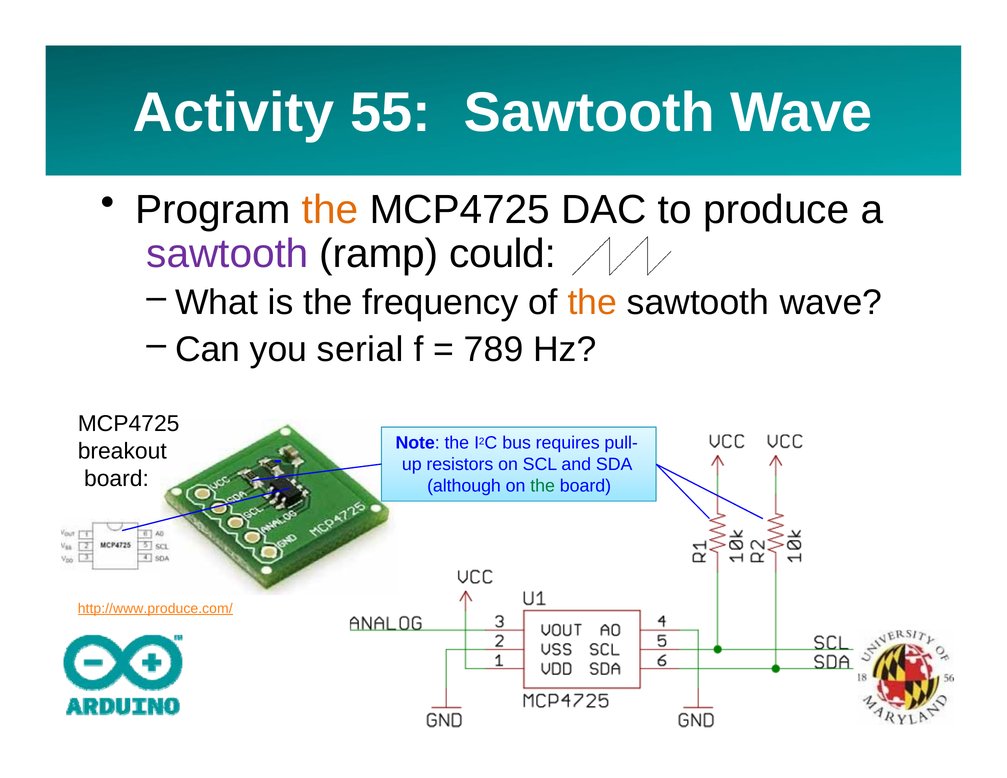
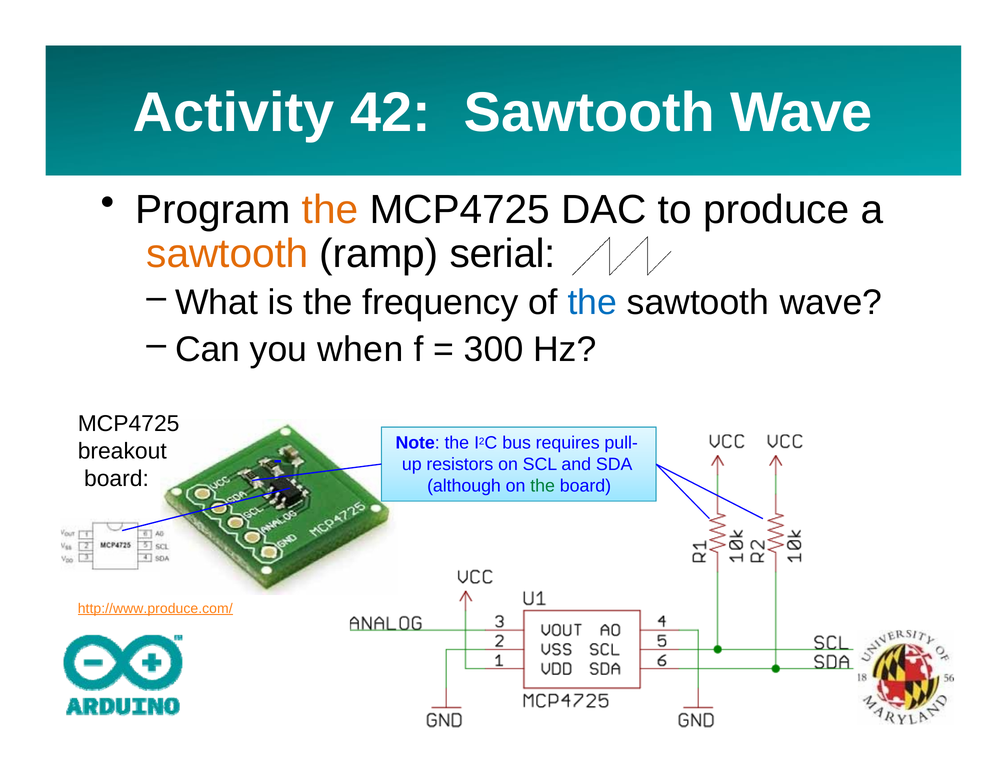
55: 55 -> 42 (391, 113)
sawtooth colour: purple -> orange (227, 254)
could: could -> serial (503, 254)
the colour: orange -> blue (592, 303)
serial: serial -> when (360, 350)
789: 789 -> 300 (494, 350)
